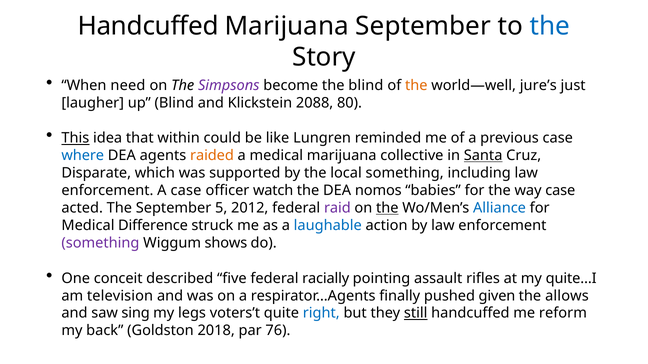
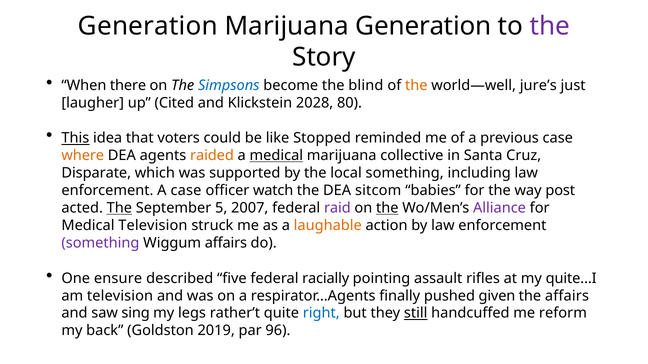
Handcuffed: Handcuffed -> Generation (148, 26)
Marijuana September: September -> Generation (423, 26)
the colour: blue -> purple (550, 26)
need: need -> there (128, 85)
Simpsons colour: purple -> blue (229, 85)
up Blind: Blind -> Cited (174, 103)
2088: 2088 -> 2028 (315, 103)
within: within -> voters (179, 138)
Lungren: Lungren -> Stopped (322, 138)
where colour: blue -> orange (83, 156)
medical underline: none -> present (276, 156)
Santa underline: present -> none (483, 156)
nomos: nomos -> sitcom (378, 191)
way case: case -> post (560, 191)
The underline: none -> present (119, 208)
2012: 2012 -> 2007 (250, 208)
Alliance colour: blue -> purple (499, 208)
Medical Difference: Difference -> Television (153, 226)
laughable colour: blue -> orange (328, 226)
Wiggum shows: shows -> affairs (226, 243)
conceit: conceit -> ensure (118, 279)
the allows: allows -> affairs (567, 296)
voters’t: voters’t -> rather’t (235, 314)
2018: 2018 -> 2019 (216, 331)
76: 76 -> 96 (278, 331)
